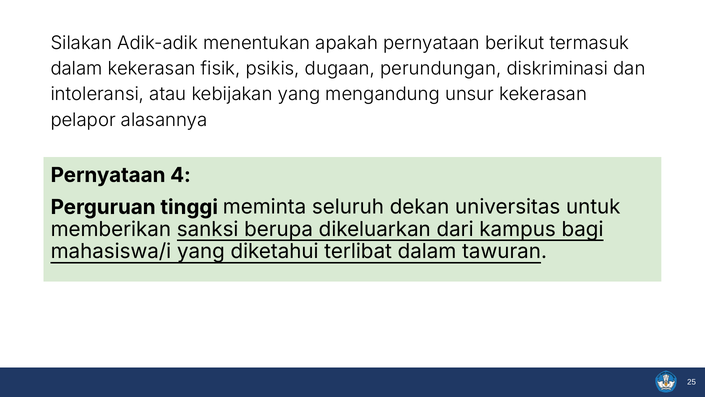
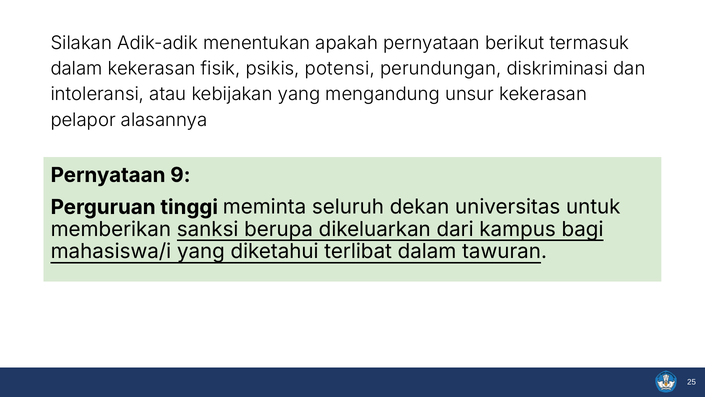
dugaan: dugaan -> potensi (340, 69)
4: 4 -> 9 (180, 175)
